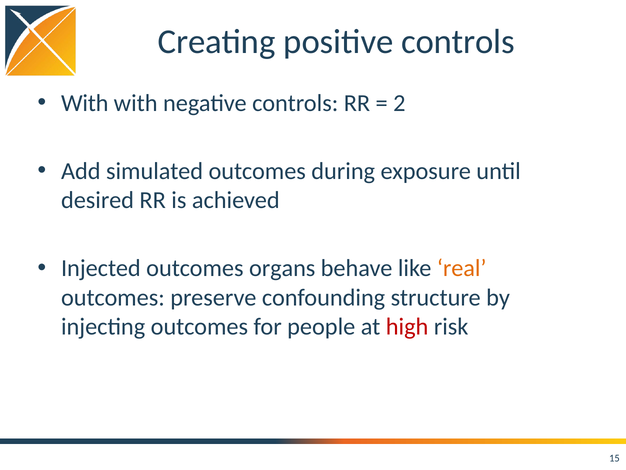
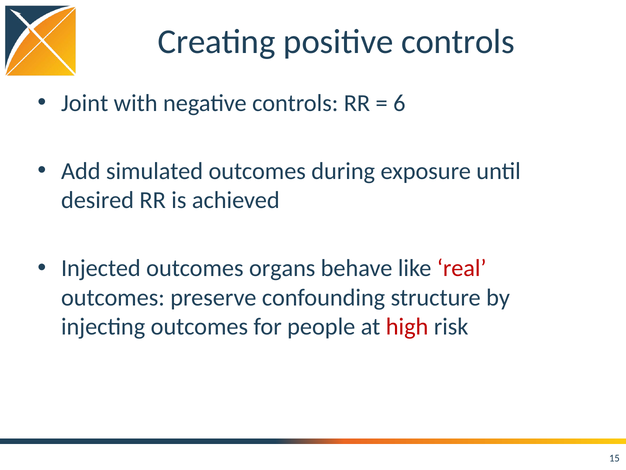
With: With -> Joint (85, 103)
2: 2 -> 6 (399, 103)
real colour: orange -> red (462, 268)
